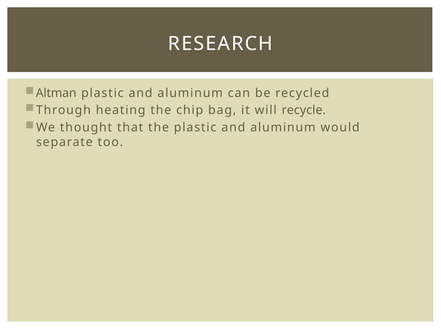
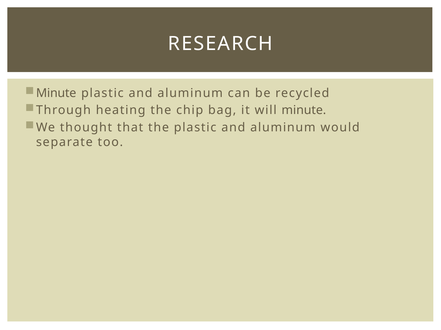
Altman: Altman -> Minute (56, 93)
will recycle: recycle -> minute (304, 110)
